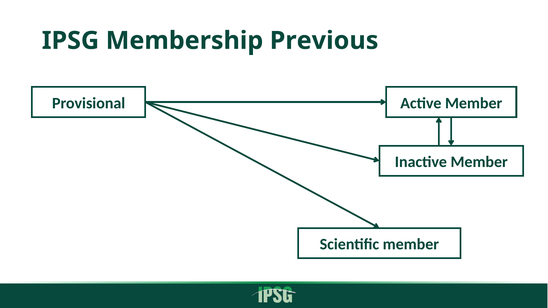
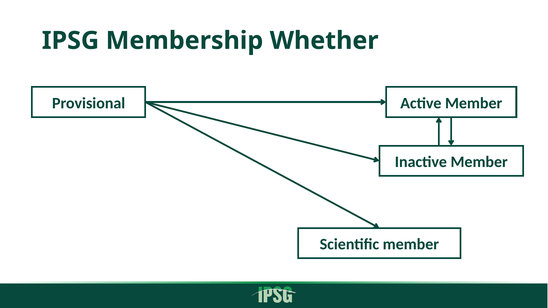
Previous: Previous -> Whether (324, 41)
